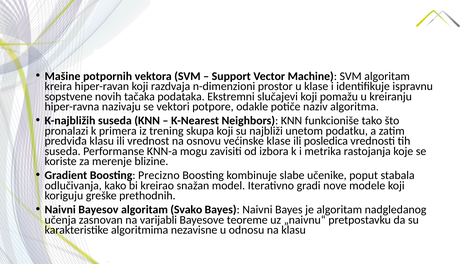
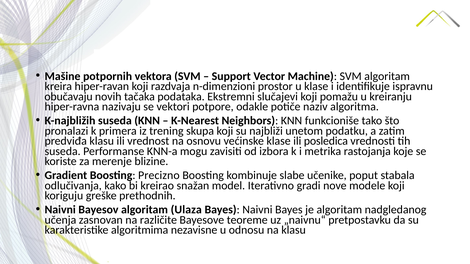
sopstvene: sopstvene -> obučavaju (69, 97)
Svako: Svako -> Ulaza (186, 210)
varijabli: varijabli -> različite (158, 220)
